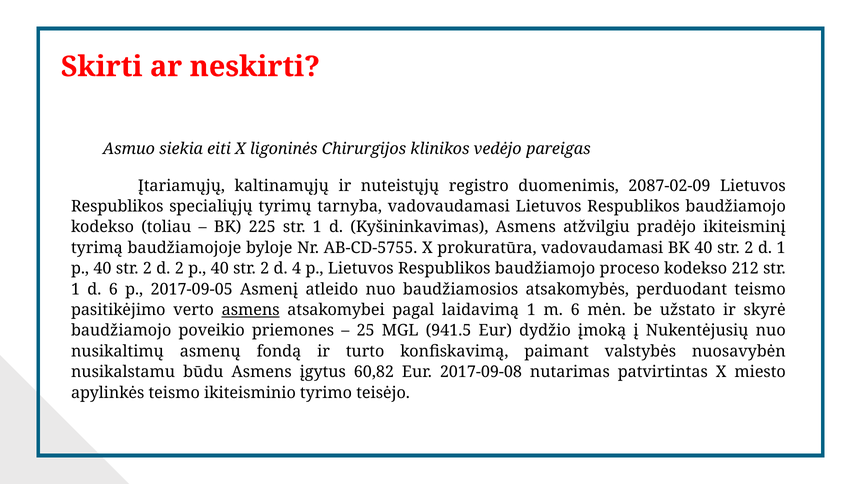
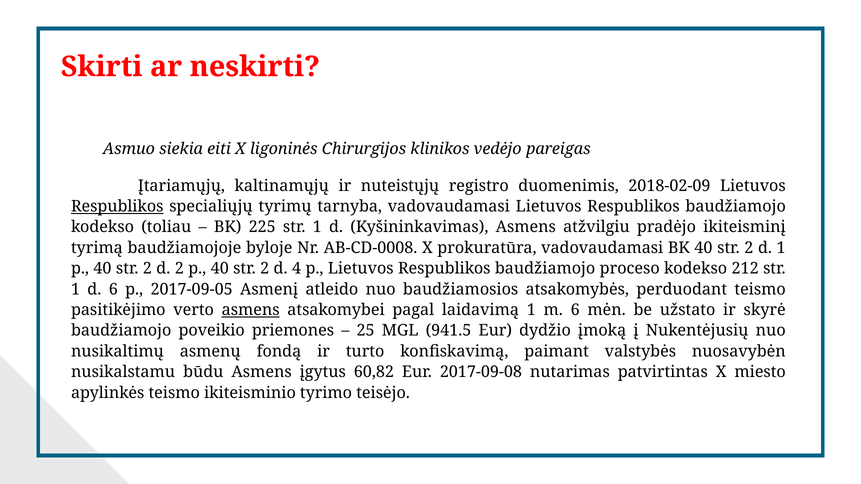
2087-02-09: 2087-02-09 -> 2018-02-09 (669, 186)
Respublikos underline: none -> present (117, 207)
AB-CD-5755: AB-CD-5755 -> AB-CD-0008 (371, 248)
